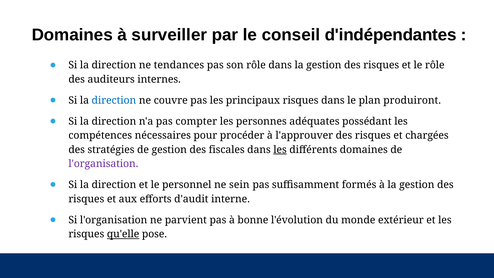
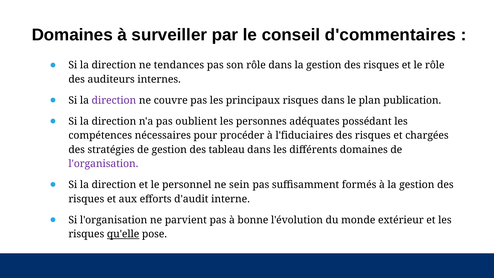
d'indépendantes: d'indépendantes -> d'commentaires (391, 35)
direction colour: blue -> purple (114, 100)
produiront: produiront -> publication (412, 100)
compter: compter -> oublient (196, 121)
l'approuver: l'approuver -> l'fiduciaires (304, 135)
fiscales: fiscales -> tableau (227, 150)
les underline: present -> none (280, 150)
